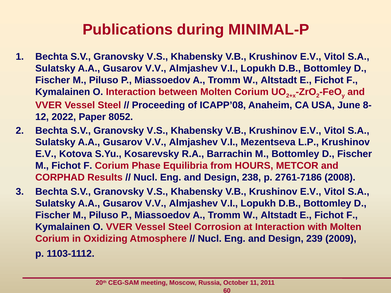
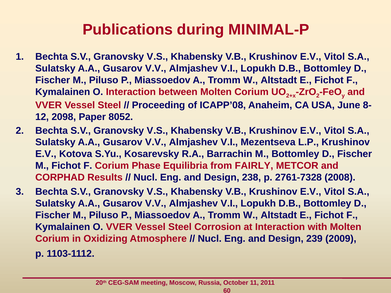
2022: 2022 -> 2098 (64, 117)
HOURS: HOURS -> FAIRLY (254, 166)
2761-7186: 2761-7186 -> 2761-7328 (298, 178)
